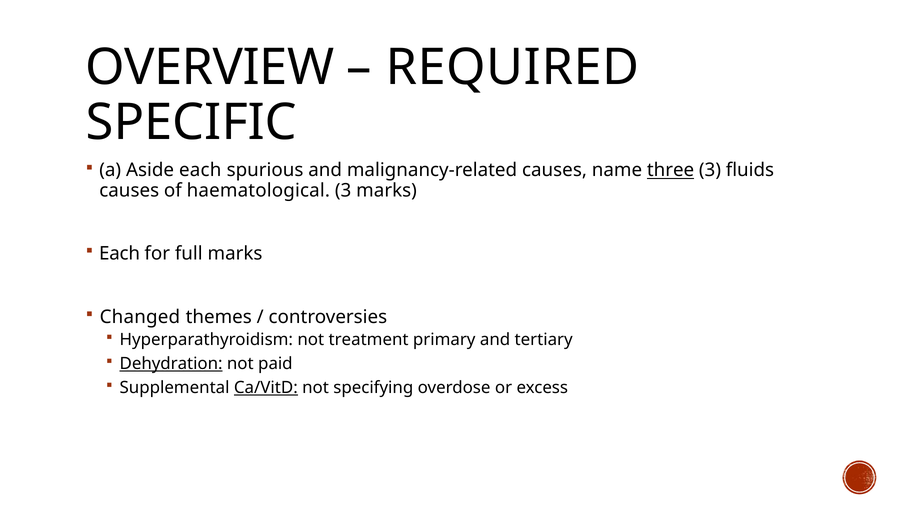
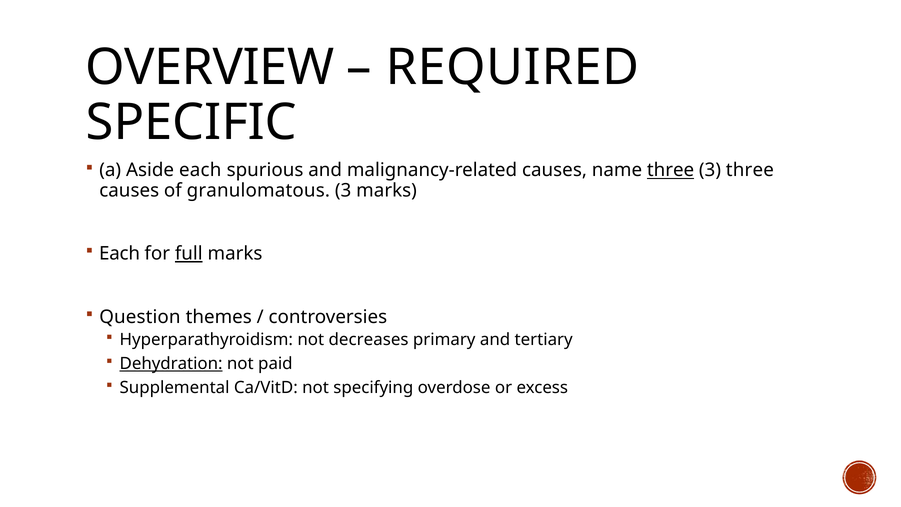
3 fluids: fluids -> three (750, 170)
haematological: haematological -> granulomatous (258, 191)
full underline: none -> present (189, 254)
Changed: Changed -> Question (140, 317)
treatment: treatment -> decreases (369, 340)
Ca/VitD underline: present -> none (266, 388)
